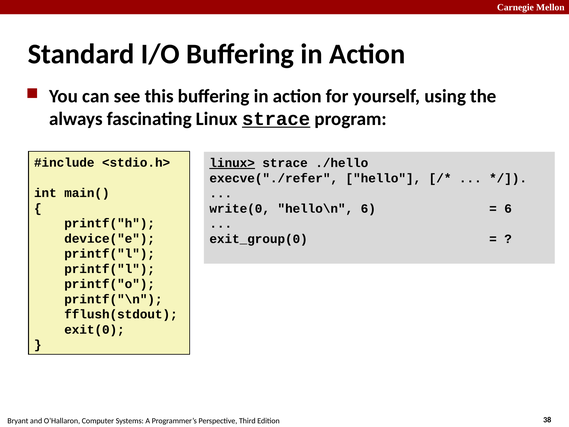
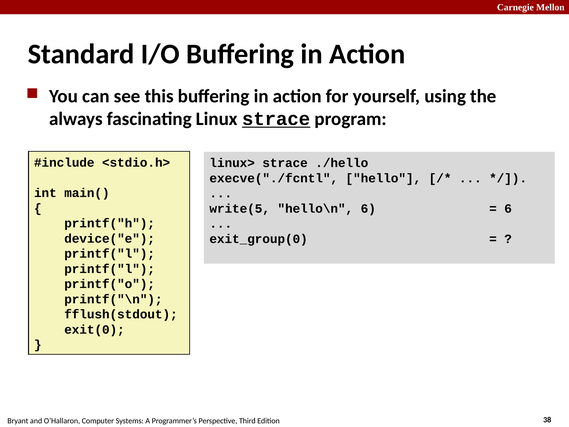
linux> underline: present -> none (232, 163)
execve("./refer: execve("./refer -> execve("./fcntl (274, 178)
write(0: write(0 -> write(5 (240, 208)
